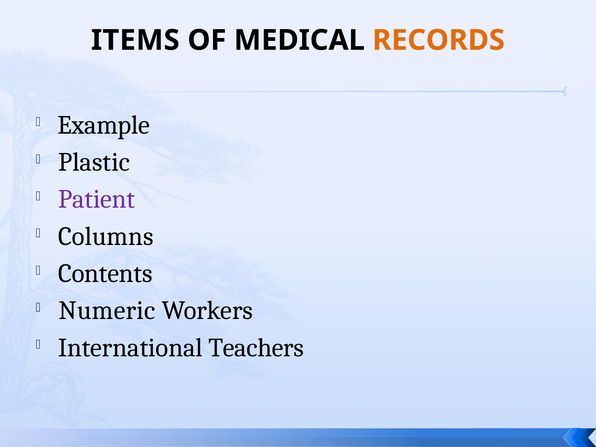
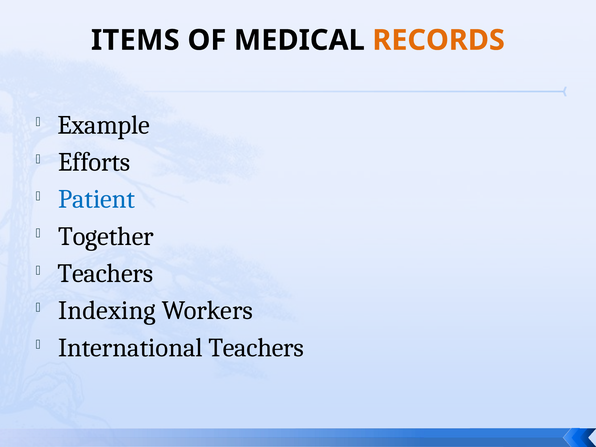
Plastic: Plastic -> Efforts (94, 162)
Patient colour: purple -> blue (97, 199)
Columns: Columns -> Together (106, 236)
Contents: Contents -> Teachers (105, 273)
Numeric: Numeric -> Indexing (107, 311)
